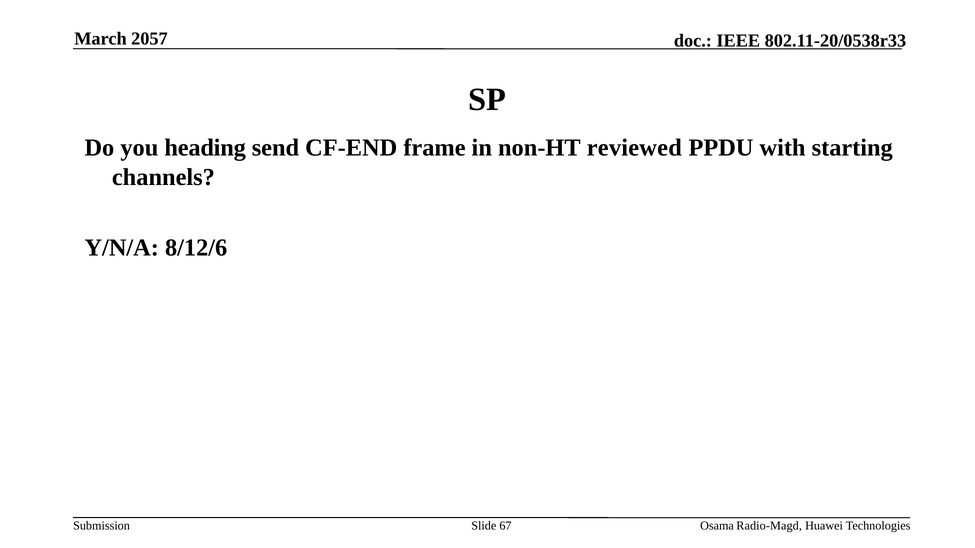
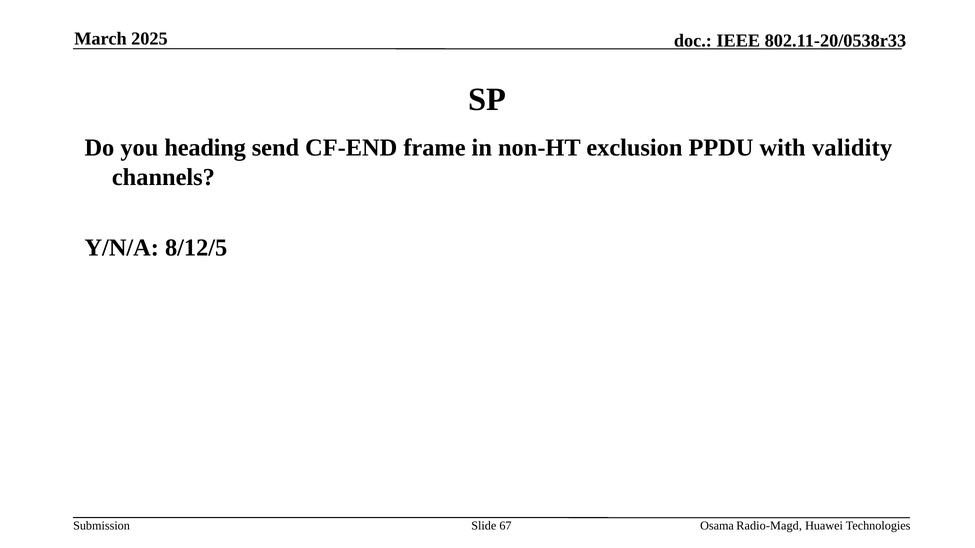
2057: 2057 -> 2025 (149, 39)
reviewed: reviewed -> exclusion (634, 148)
starting: starting -> validity (852, 148)
8/12/6: 8/12/6 -> 8/12/5 (196, 248)
